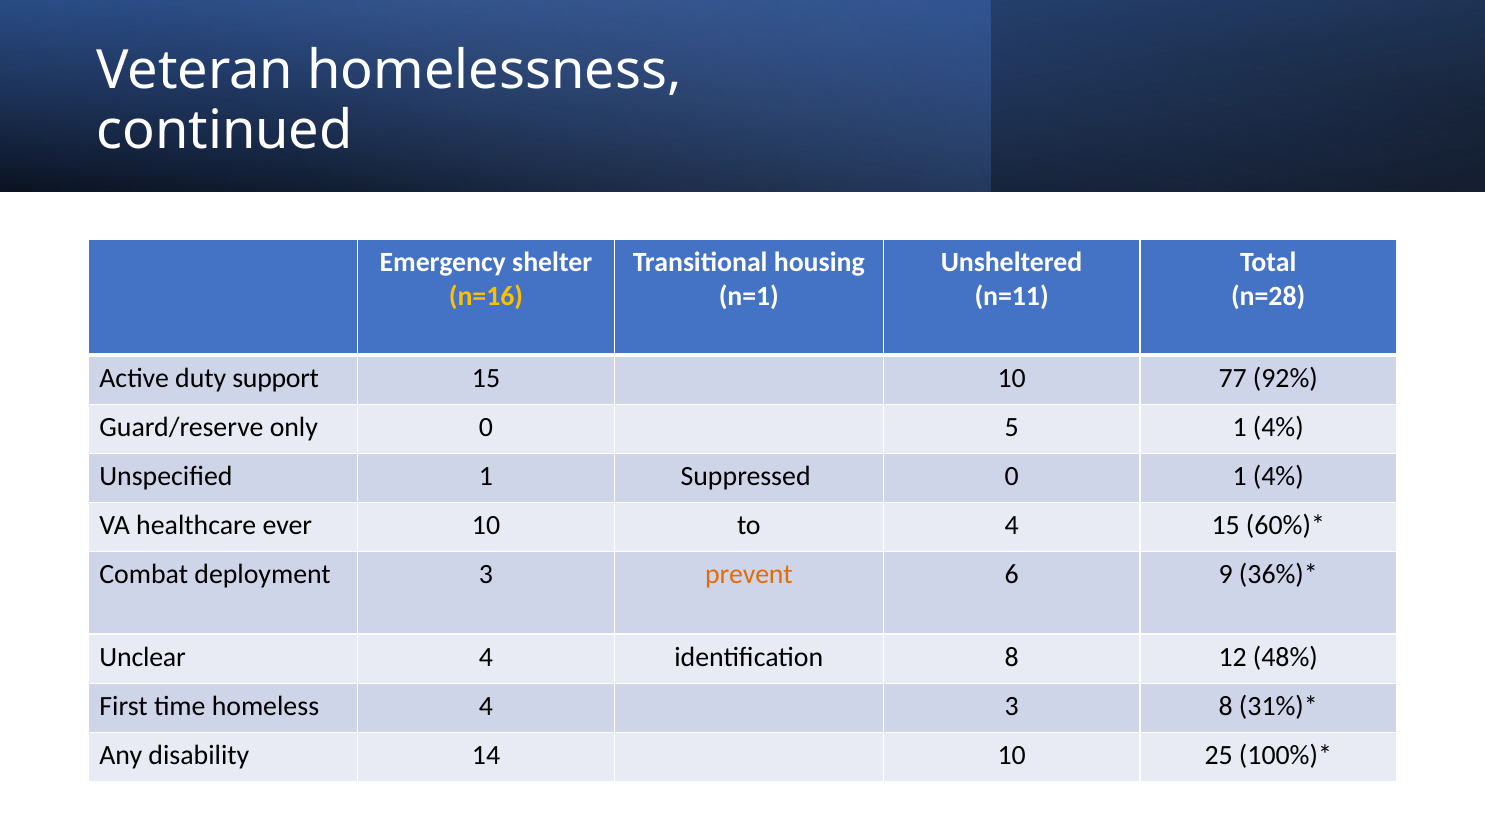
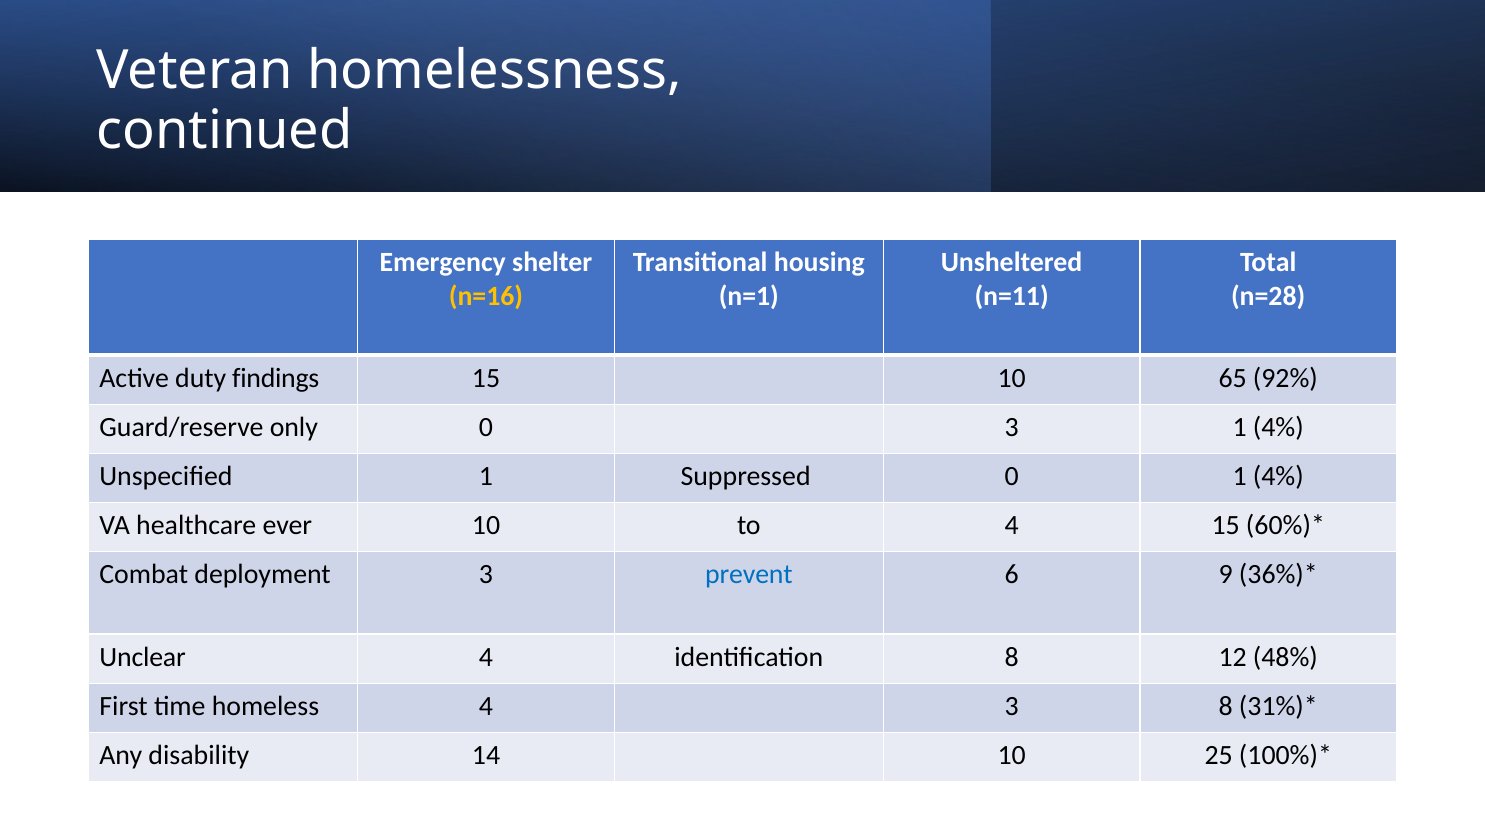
support: support -> findings (276, 378)
77: 77 -> 65 (1233, 378)
0 5: 5 -> 3 (1012, 427)
prevent colour: orange -> blue (749, 575)
